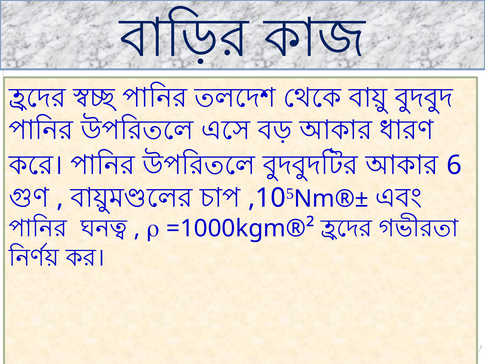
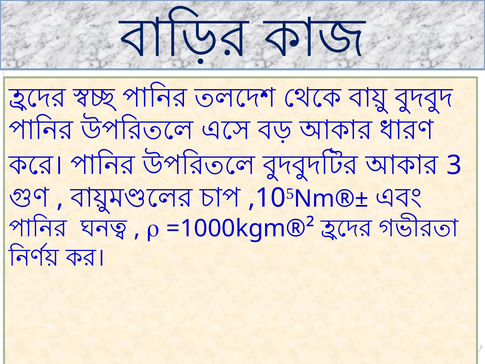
6: 6 -> 3 (454, 165)
